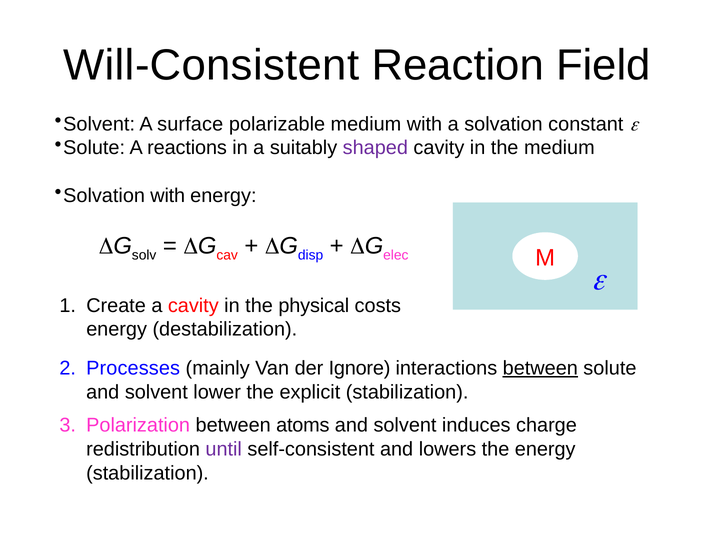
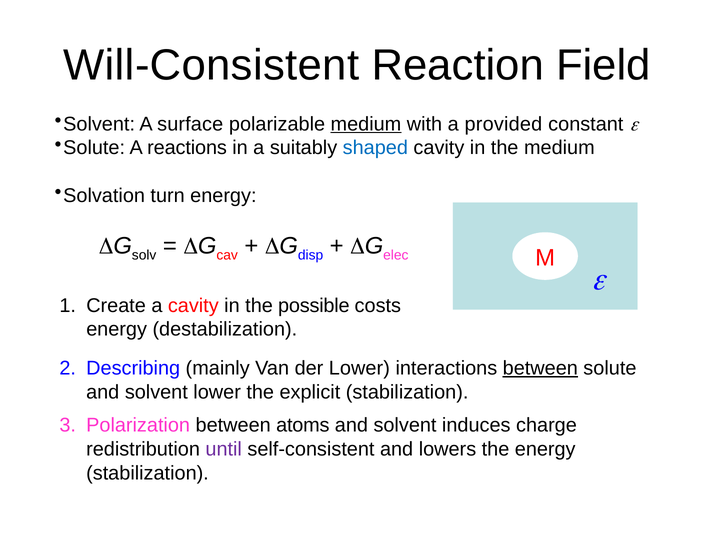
medium underline: none -> present (366, 124)
a solvation: solvation -> provided (503, 124)
shaped colour: purple -> blue (375, 148)
Solvation with: with -> turn (168, 196)
physical: physical -> possible (314, 306)
Processes: Processes -> Describing (133, 368)
der Ignore: Ignore -> Lower (359, 368)
